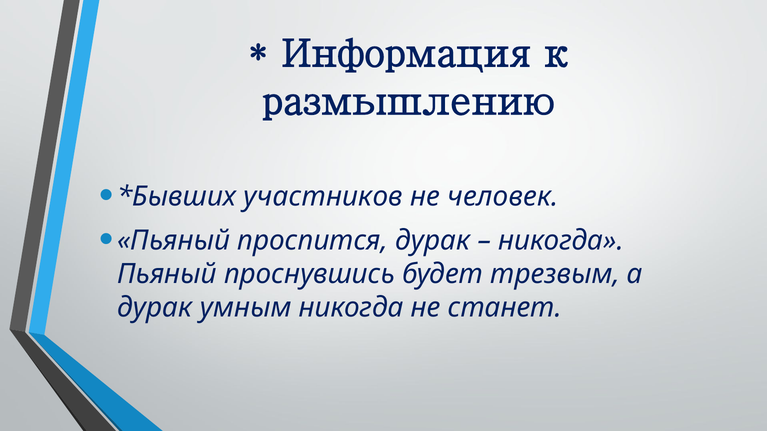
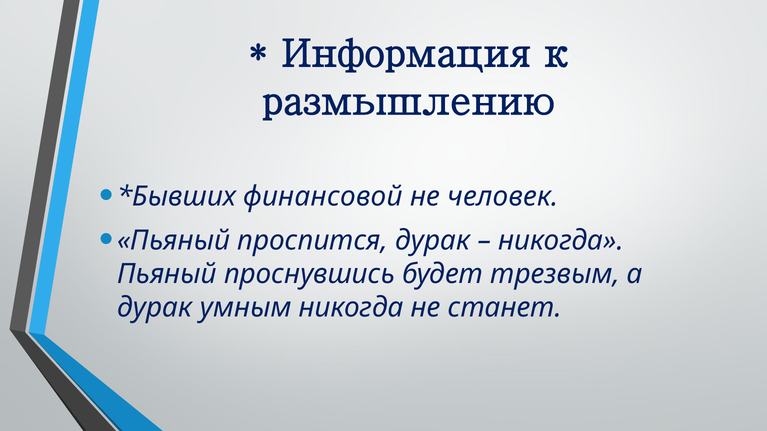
участников: участников -> финансовой (323, 197)
